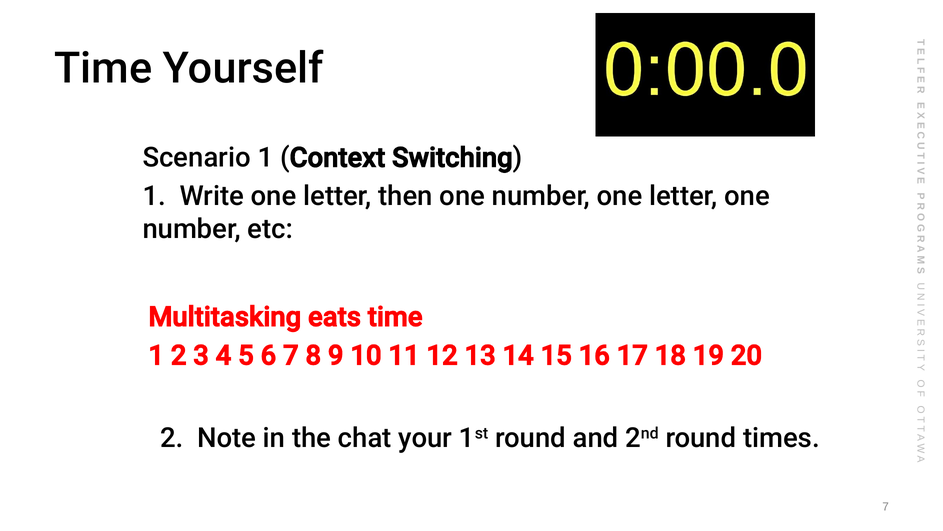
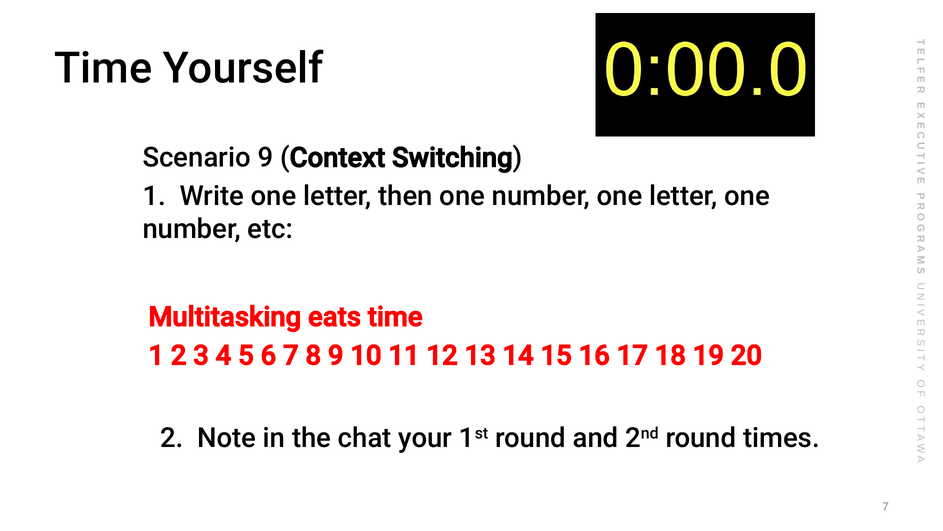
Scenario 1: 1 -> 9 (265, 158)
